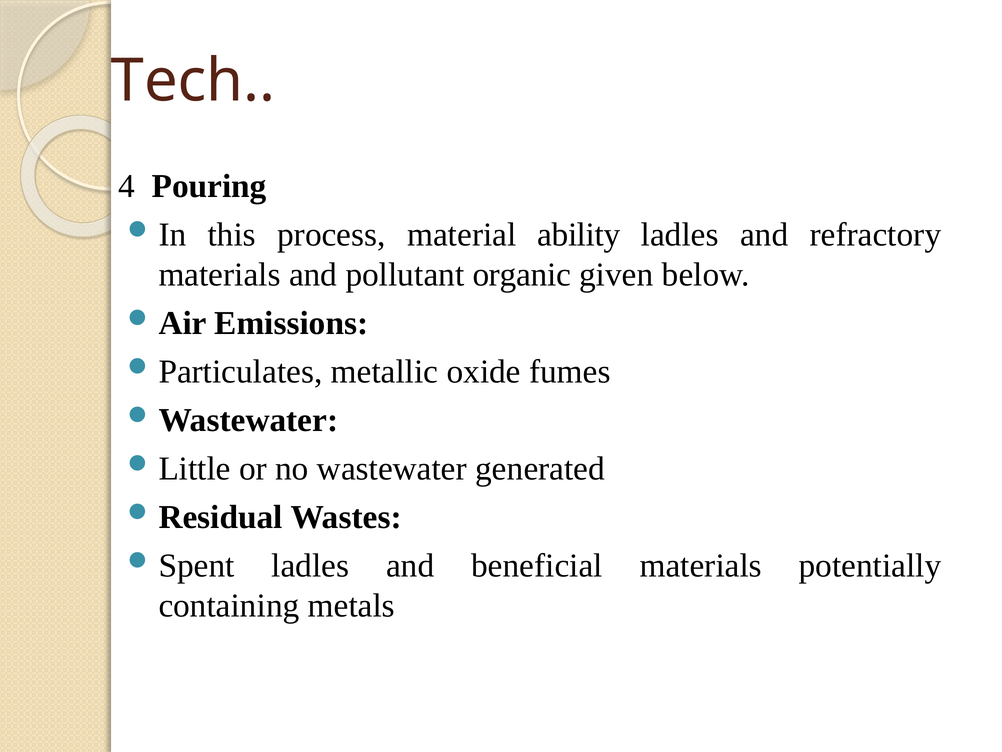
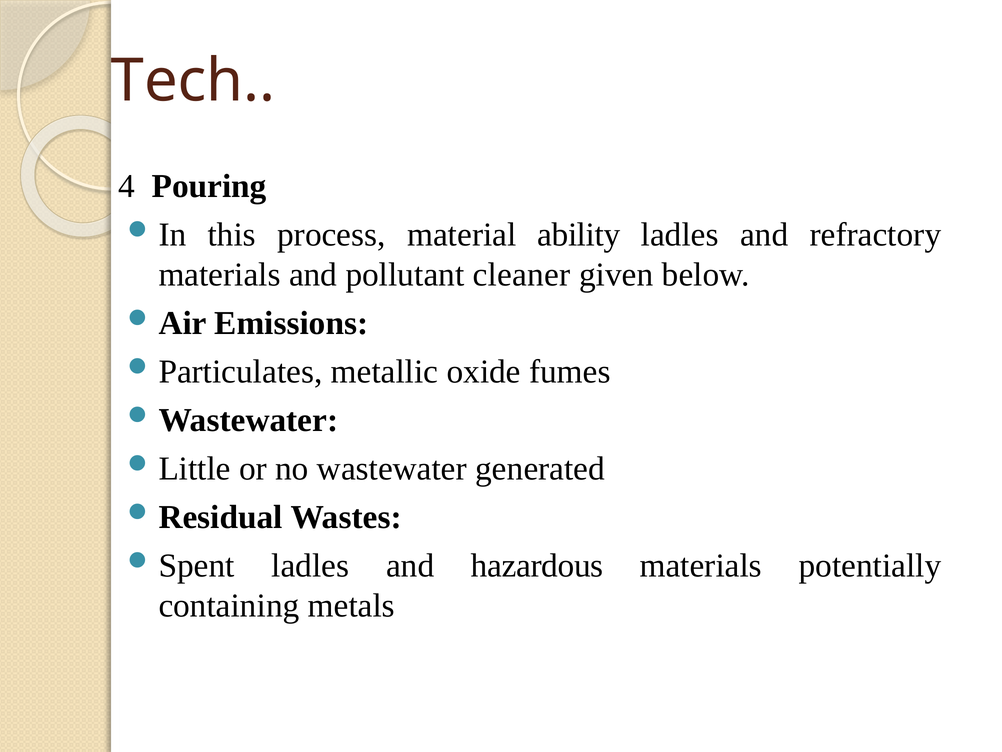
organic: organic -> cleaner (522, 275)
beneficial: beneficial -> hazardous (537, 565)
